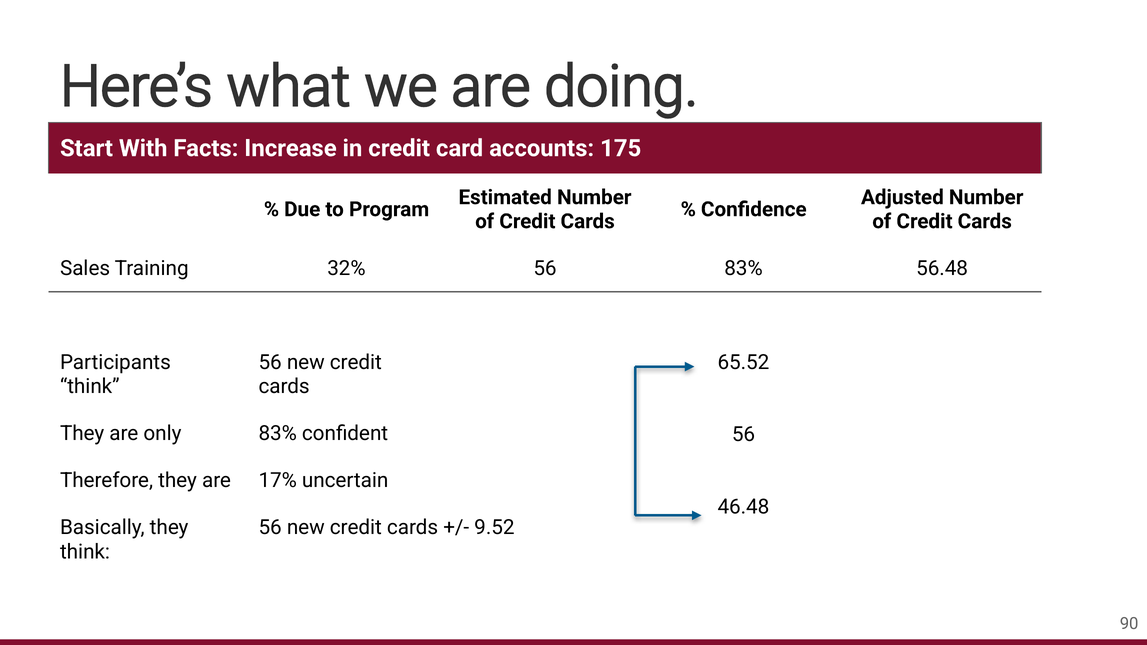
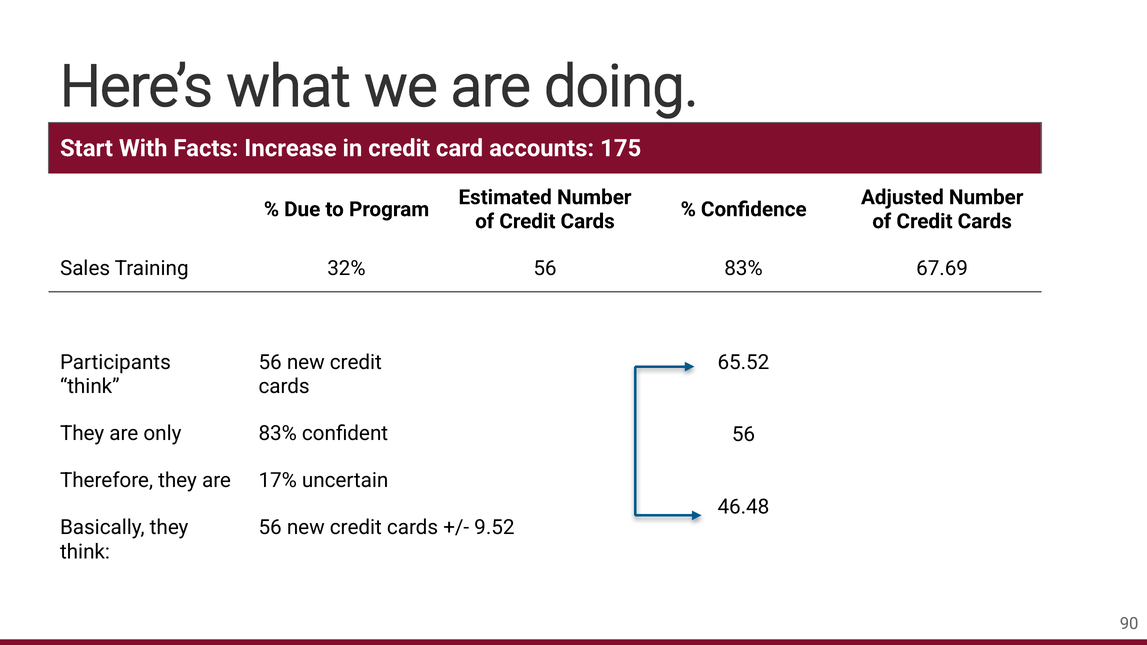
56.48: 56.48 -> 67.69 (942, 268)
